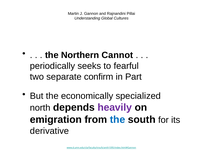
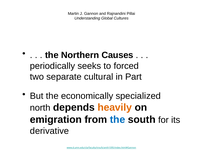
Cannot: Cannot -> Causes (117, 55)
fearful: fearful -> forced (126, 66)
confirm: confirm -> cultural (99, 77)
heavily colour: purple -> orange (115, 108)
